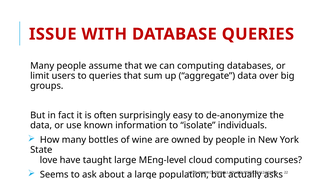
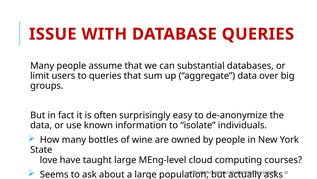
can computing: computing -> substantial (201, 66)
